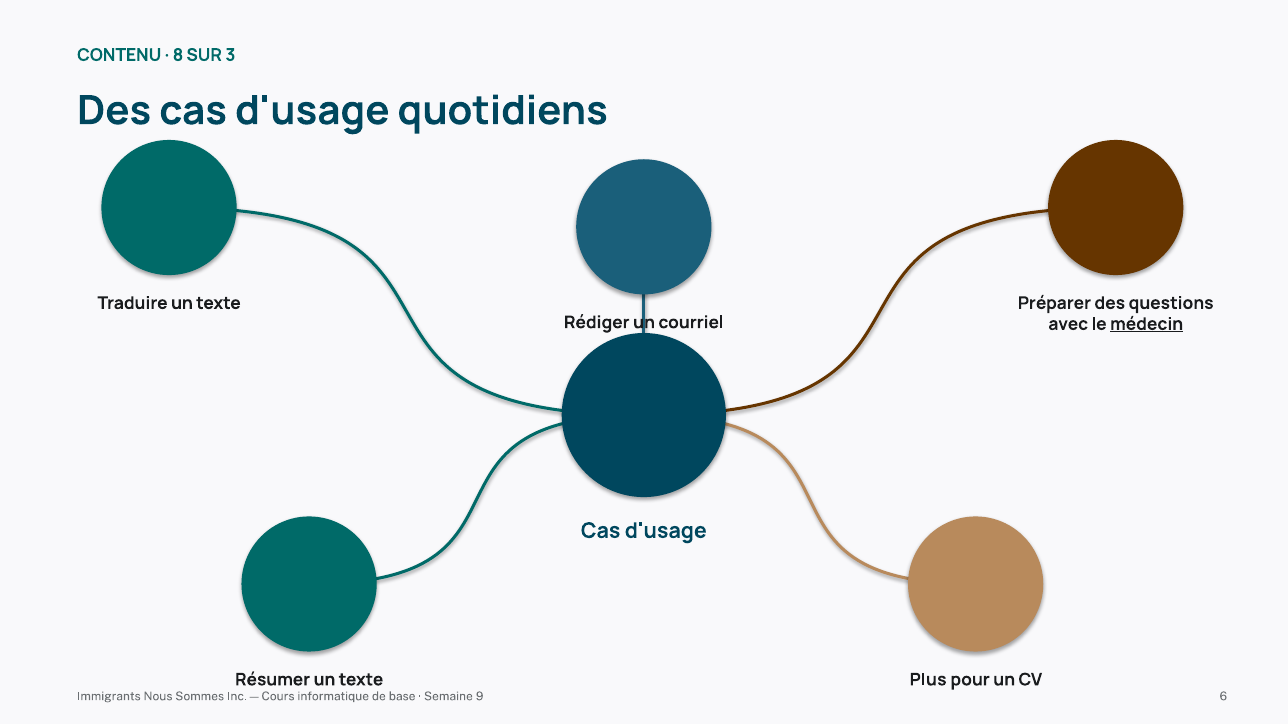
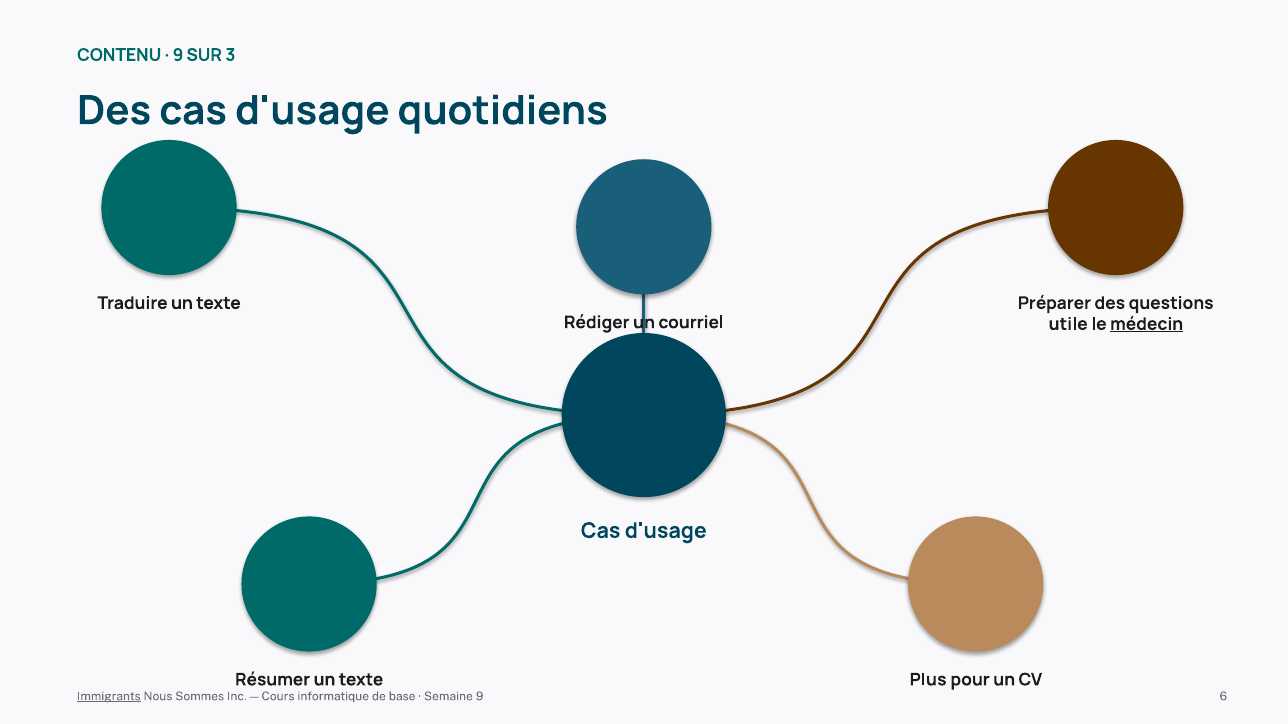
8: 8 -> 9 (178, 55)
avec: avec -> utile (1068, 324)
Immigrants underline: none -> present (109, 697)
